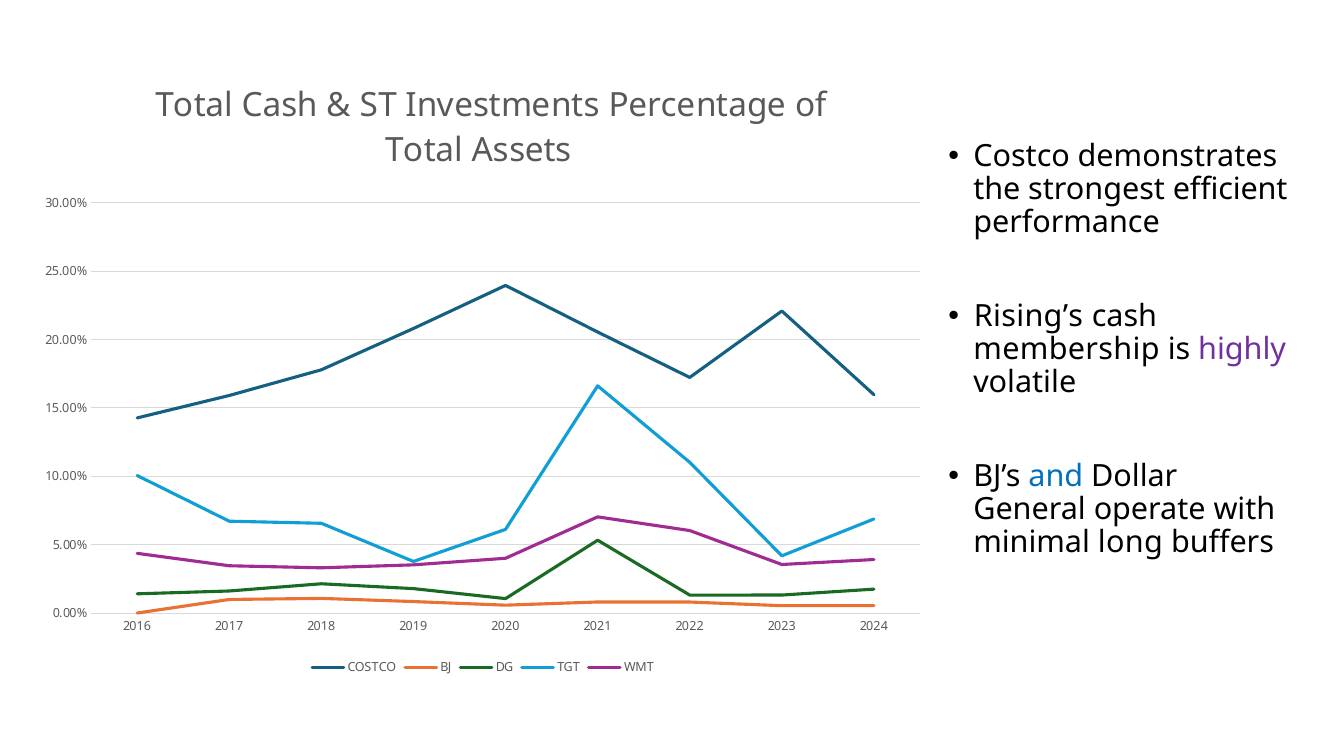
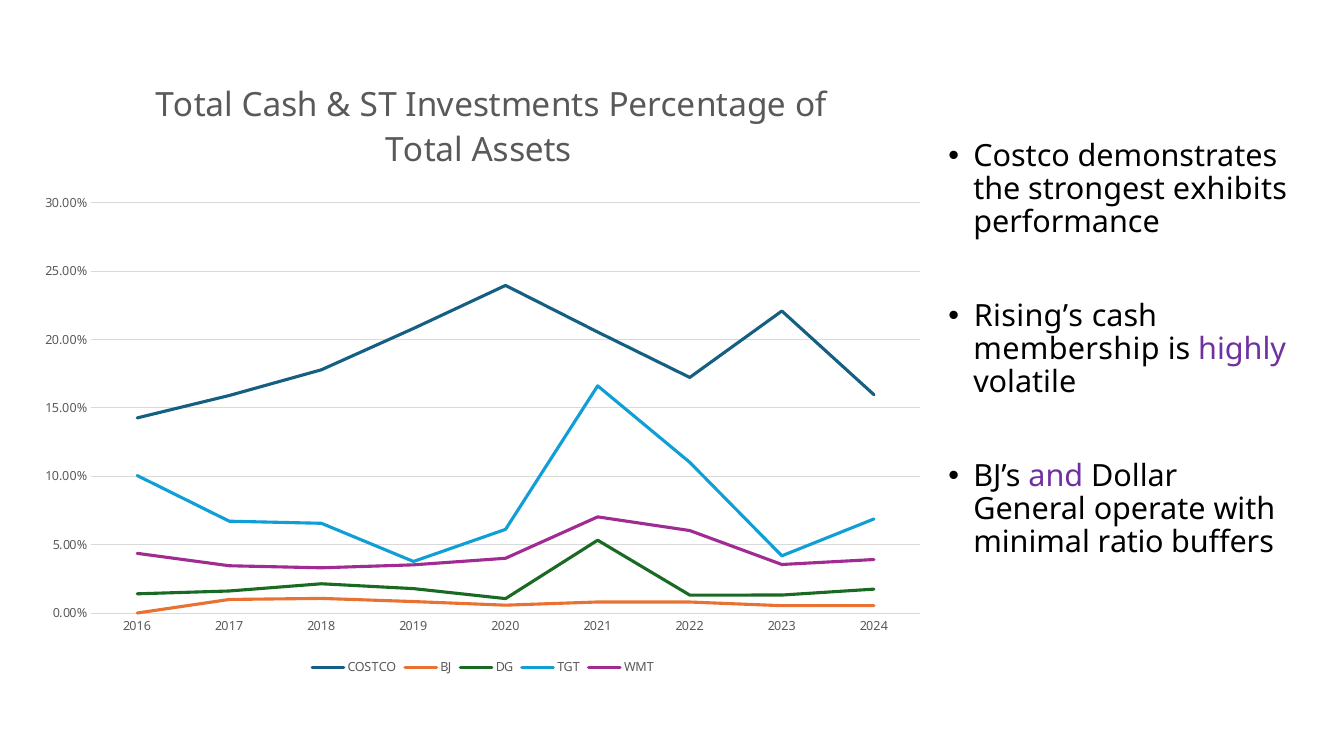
efficient: efficient -> exhibits (1230, 189)
and colour: blue -> purple (1056, 476)
long: long -> ratio (1131, 542)
